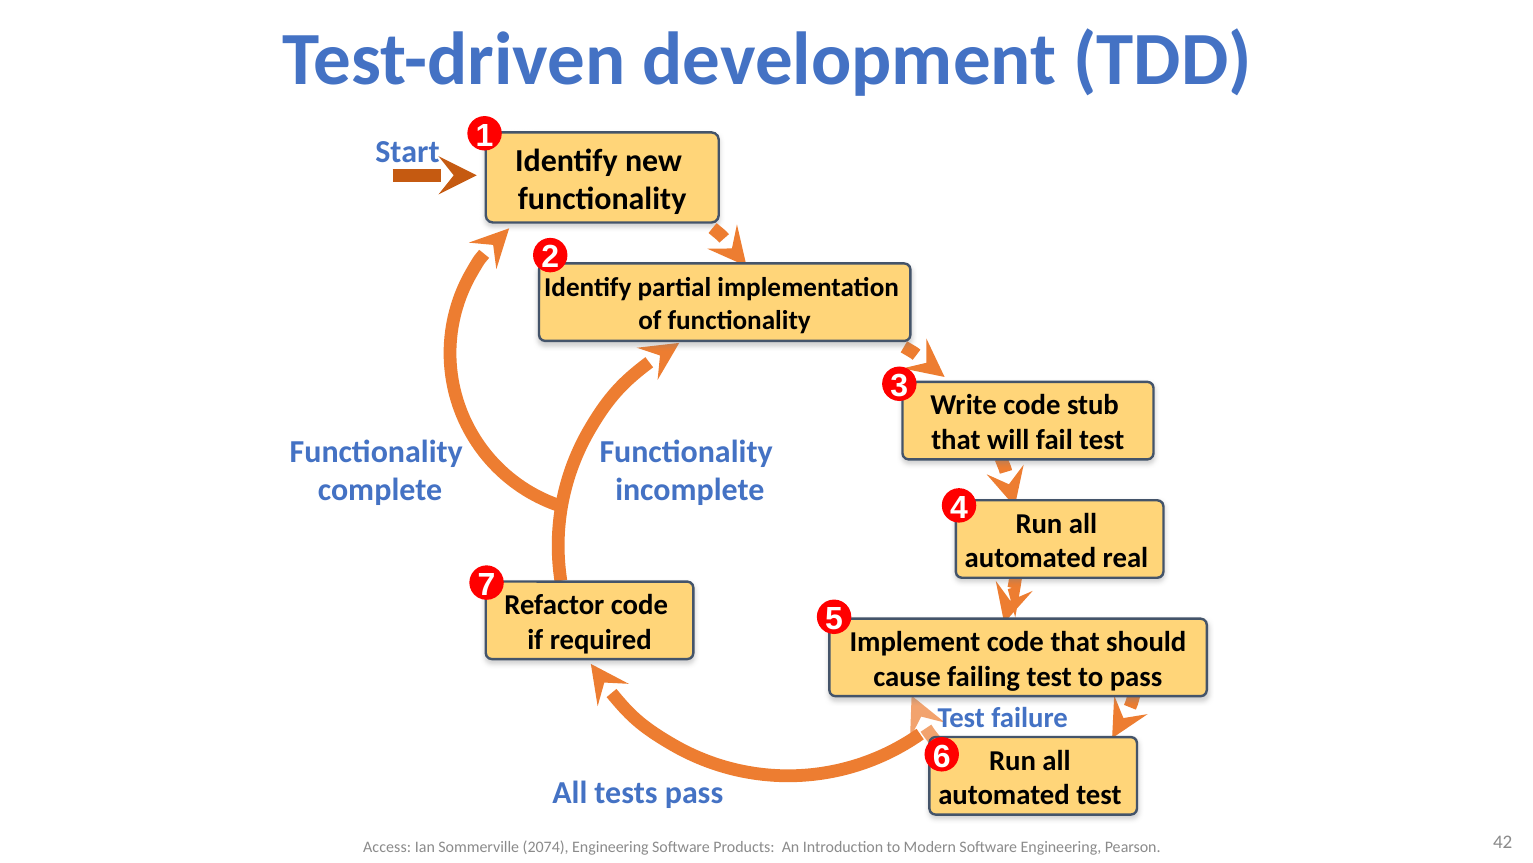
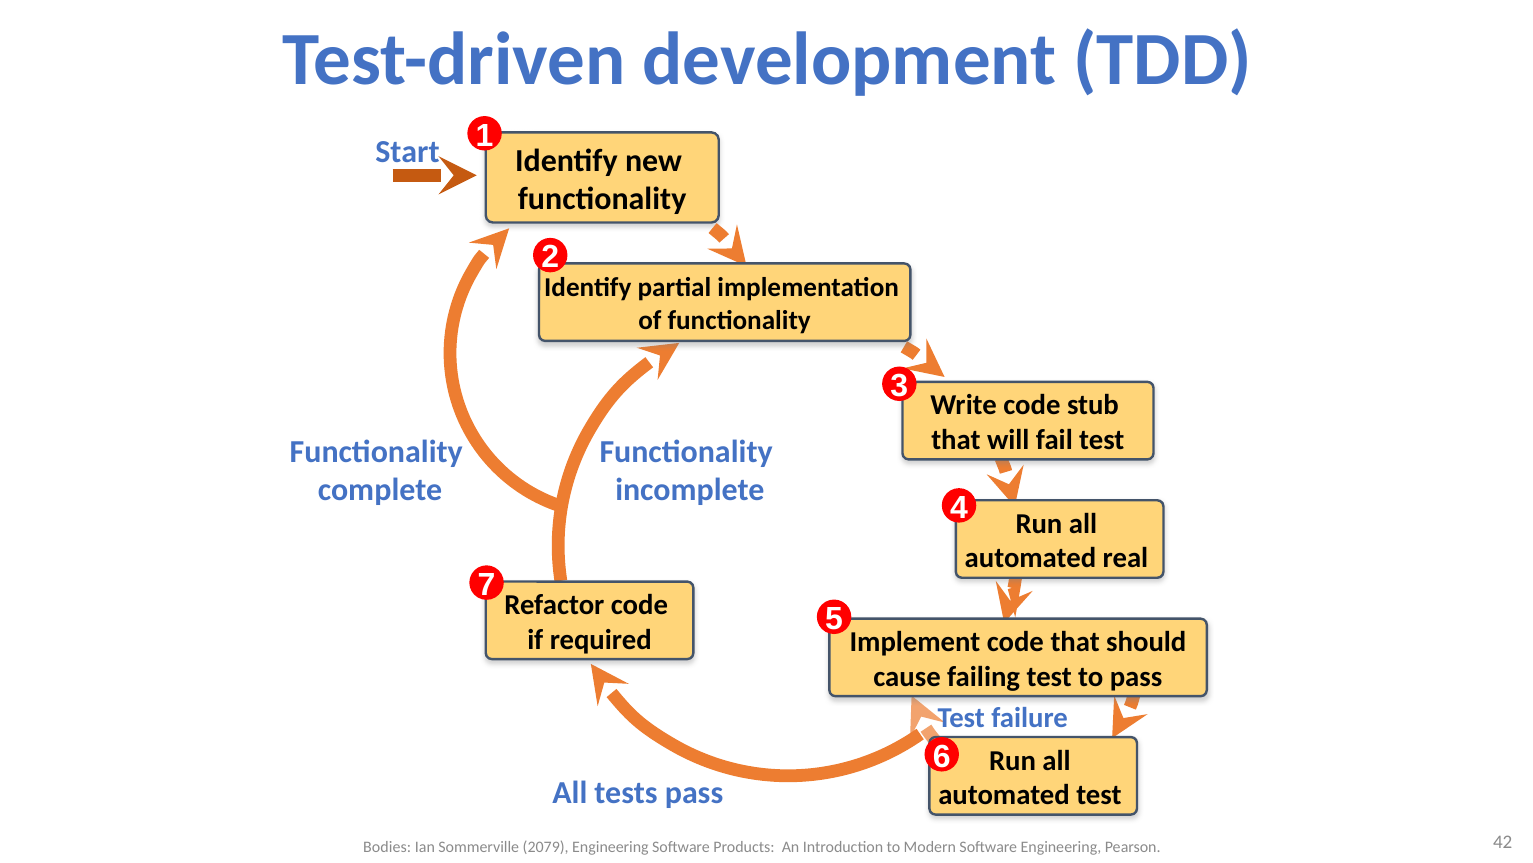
Access: Access -> Bodies (387, 847)
2074: 2074 -> 2079 (546, 847)
